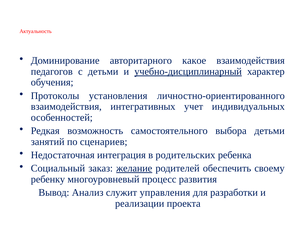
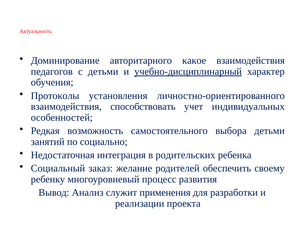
интегративных: интегративных -> способствовать (143, 106)
сценариев: сценариев -> социально (104, 141)
желание underline: present -> none (134, 168)
управления: управления -> применения (165, 192)
